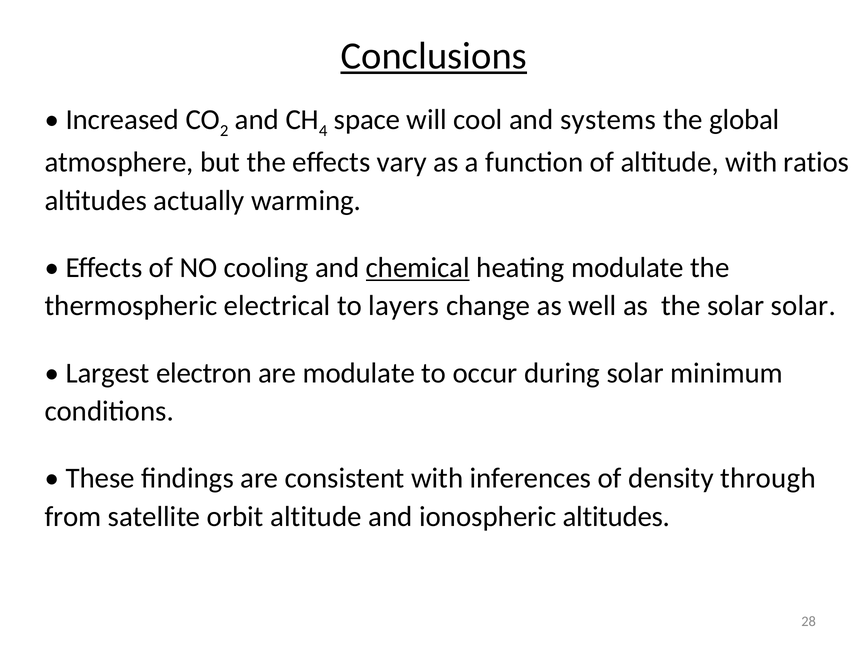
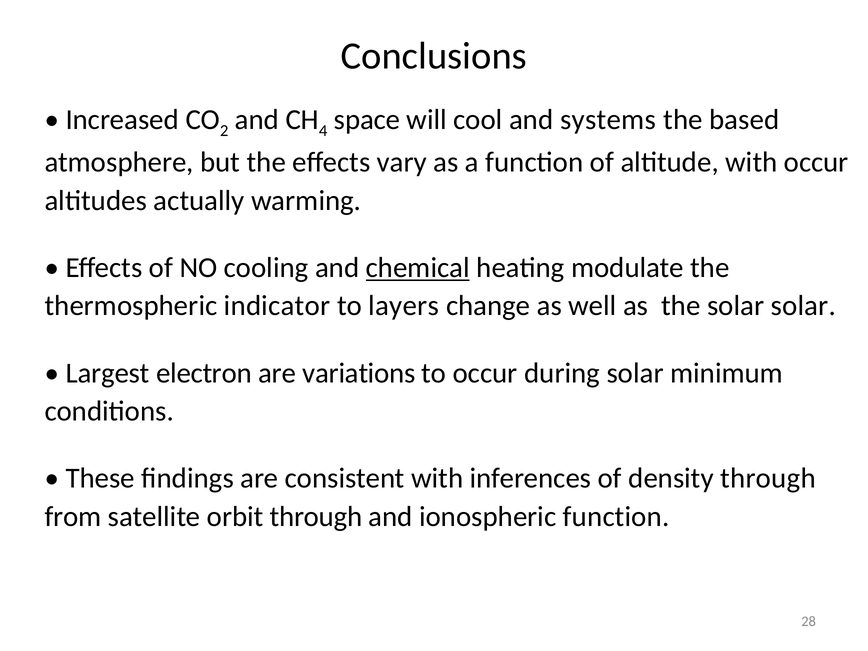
Conclusions underline: present -> none (434, 56)
global: global -> based (744, 119)
with ratios: ratios -> occur (816, 162)
electrical: electrical -> indicator (277, 306)
are modulate: modulate -> variations (359, 373)
orbit altitude: altitude -> through (316, 516)
ionospheric altitudes: altitudes -> function (616, 516)
